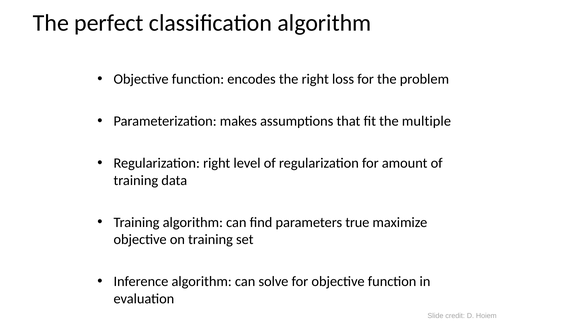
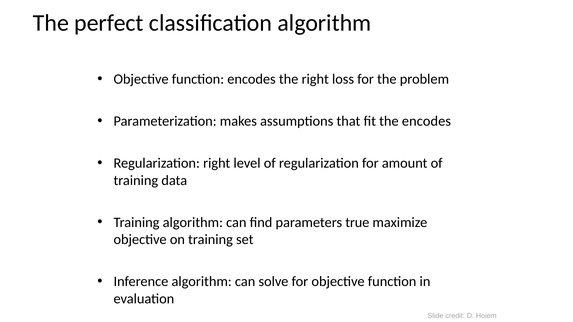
the multiple: multiple -> encodes (426, 121)
